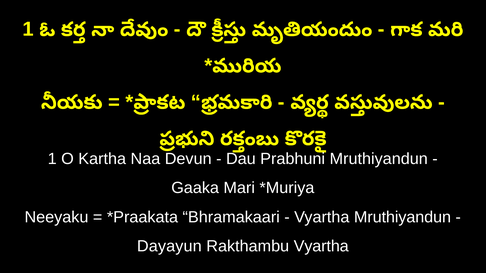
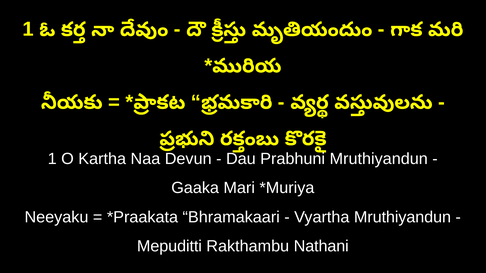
Dayayun: Dayayun -> Mepuditti (169, 247)
Rakthambu Vyartha: Vyartha -> Nathani (321, 247)
